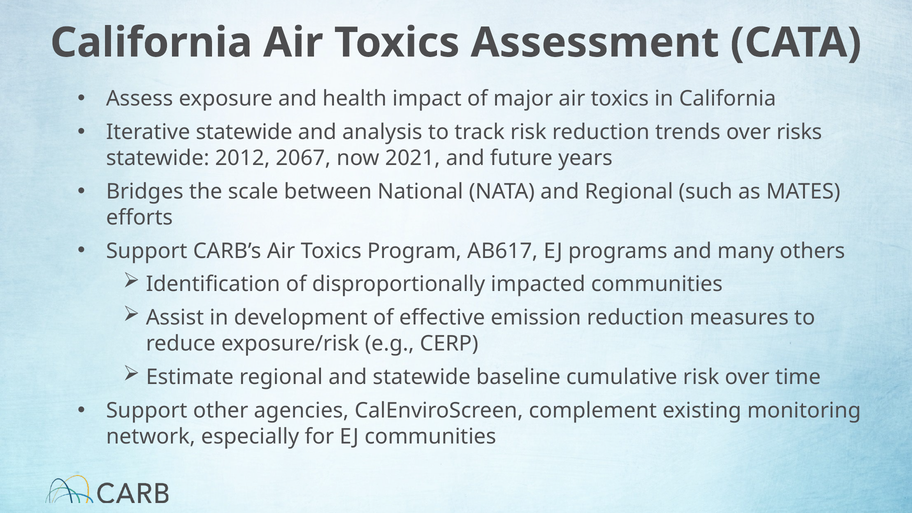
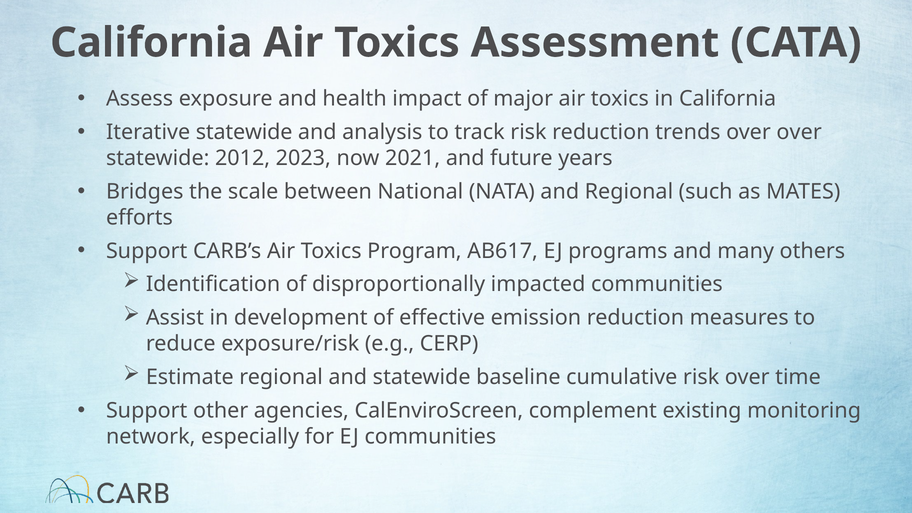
over risks: risks -> over (799, 132)
2067: 2067 -> 2023 (303, 158)
